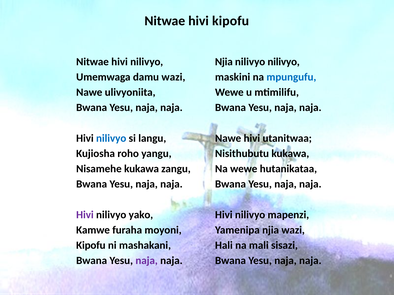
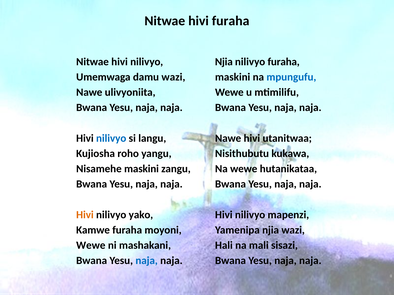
hivi kipofu: kipofu -> furaha (231, 21)
nilivyo nilivyo: nilivyo -> furaha (284, 62)
Nisamehe kukawa: kukawa -> maskini (142, 169)
Hivi colour: purple -> orange (85, 215)
Kipofu: Kipofu -> Wewe (91, 246)
naja colour: purple -> blue (147, 261)
